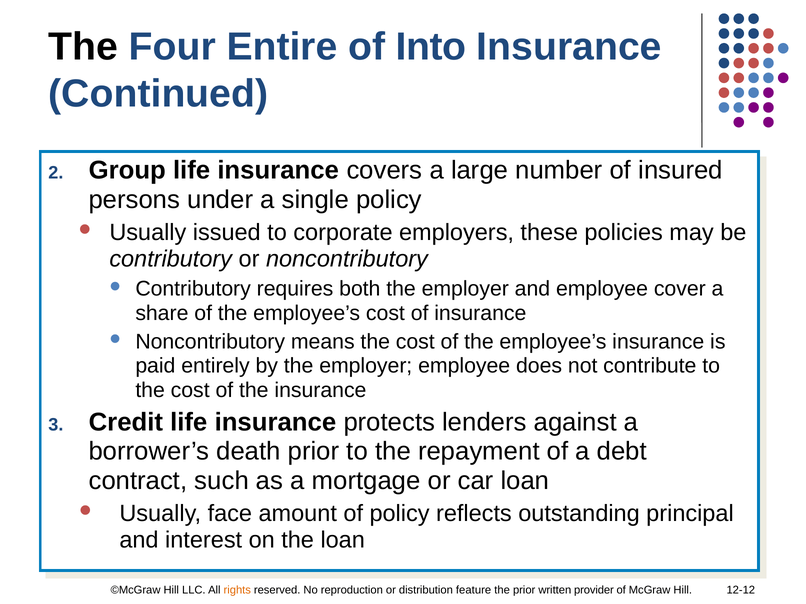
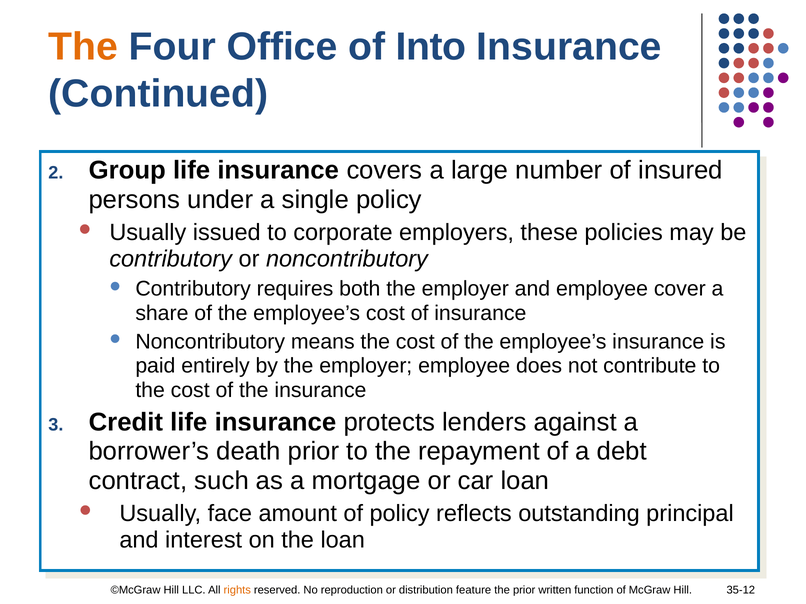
The colour: black -> orange (83, 47)
Entire: Entire -> Office (282, 47)
provider: provider -> function (594, 590)
12-12: 12-12 -> 35-12 (741, 591)
